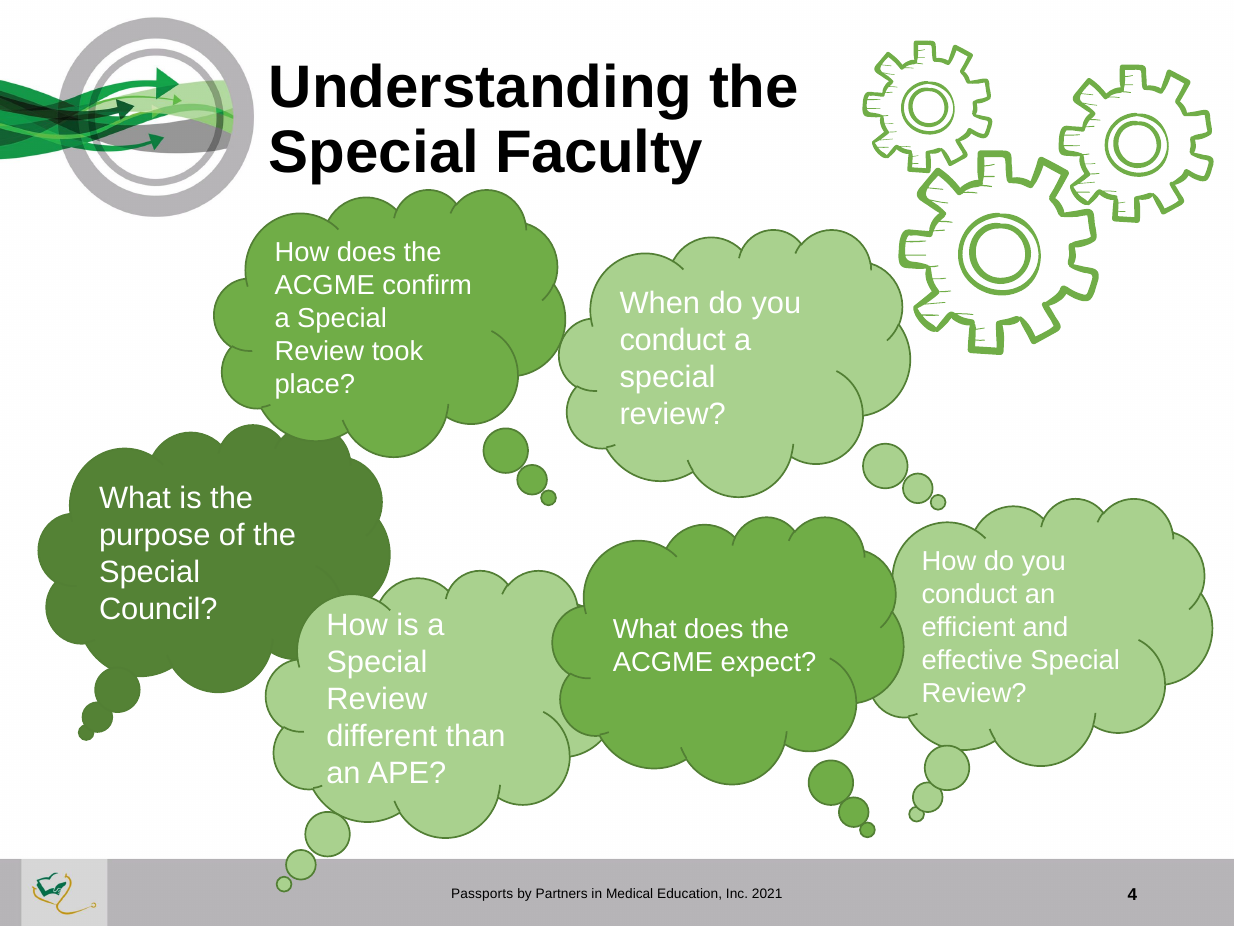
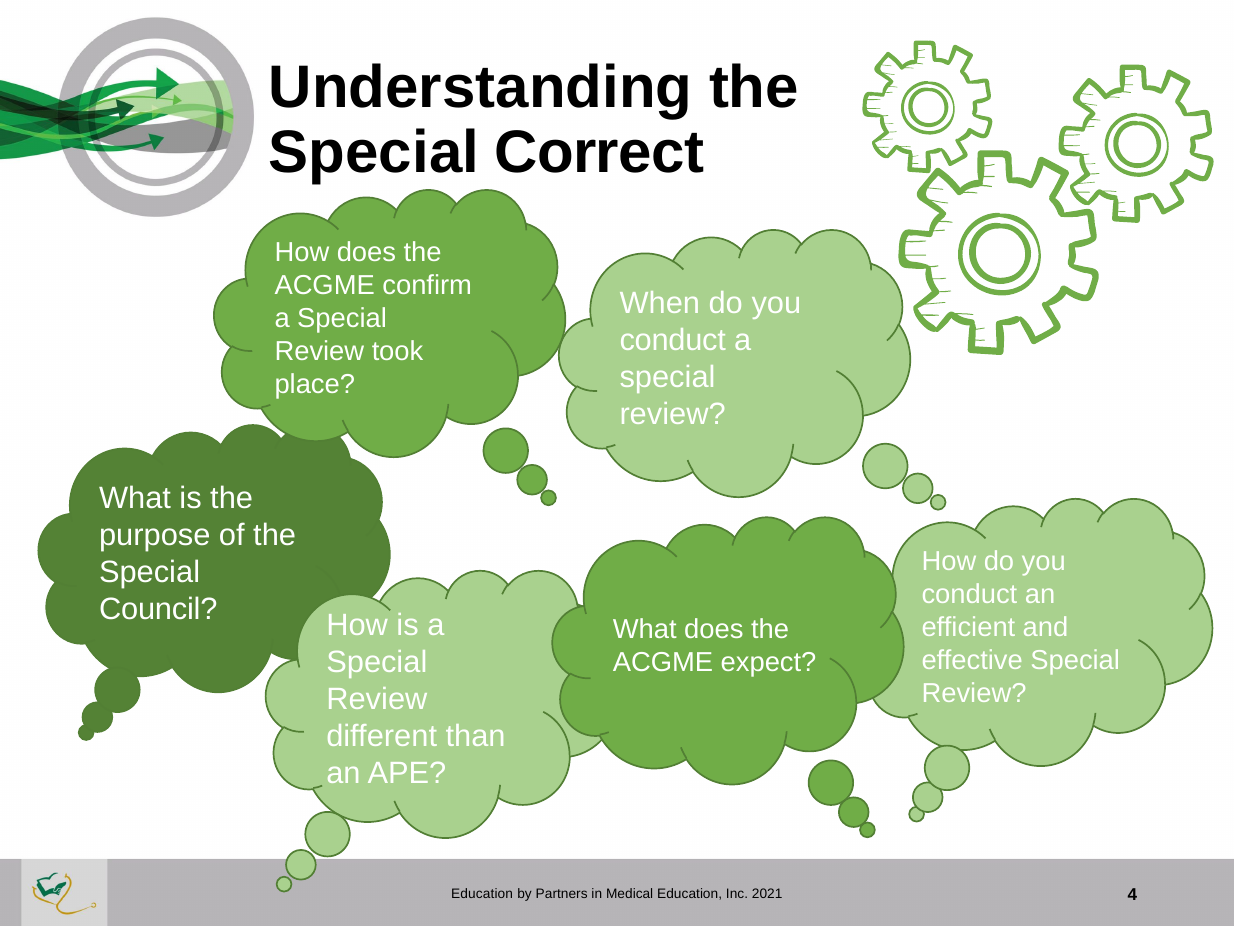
Faculty: Faculty -> Correct (599, 153)
Passports: Passports -> Education (482, 894)
